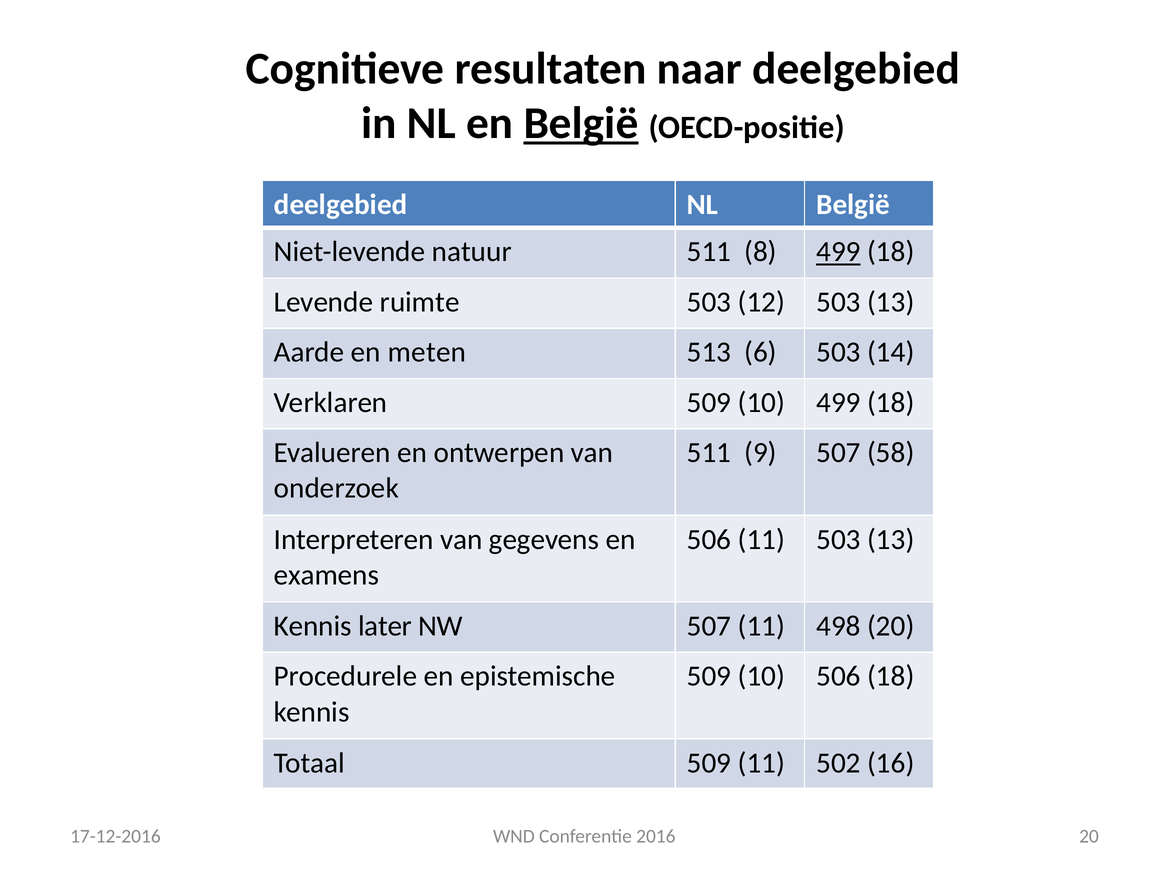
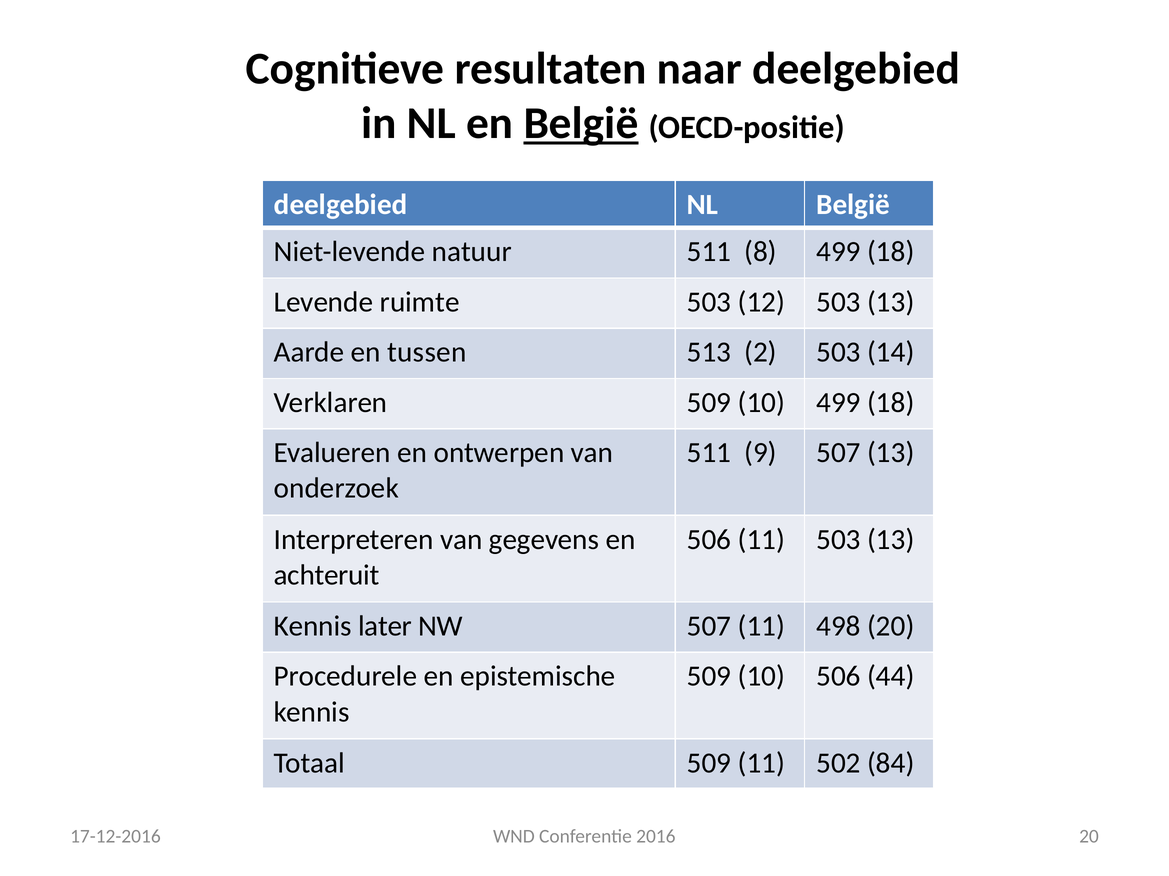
499 underline: present -> none (838, 252)
meten: meten -> tussen (427, 353)
6: 6 -> 2 (761, 353)
507 58: 58 -> 13 (891, 453)
examens: examens -> achteruit (327, 576)
506 18: 18 -> 44 (891, 677)
16: 16 -> 84 (891, 764)
